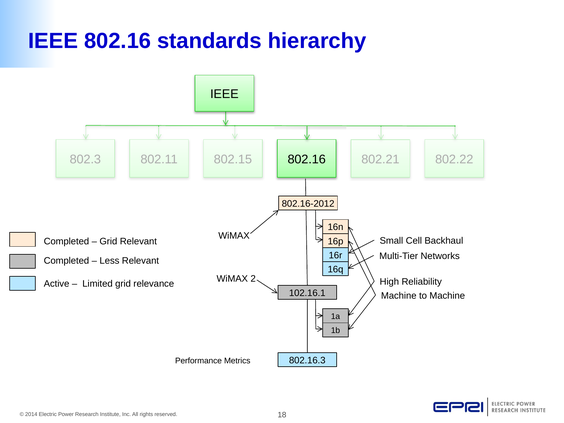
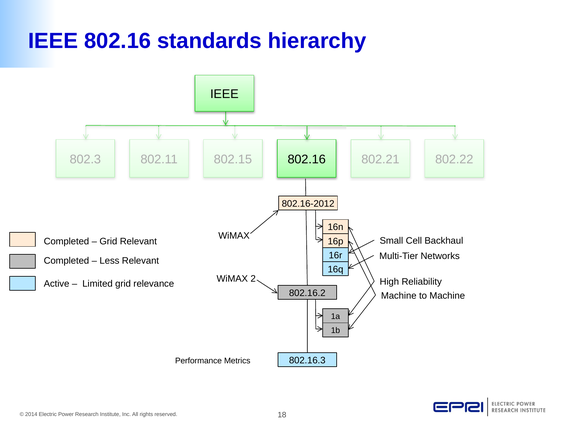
102.16.1: 102.16.1 -> 802.16.2 (307, 293)
